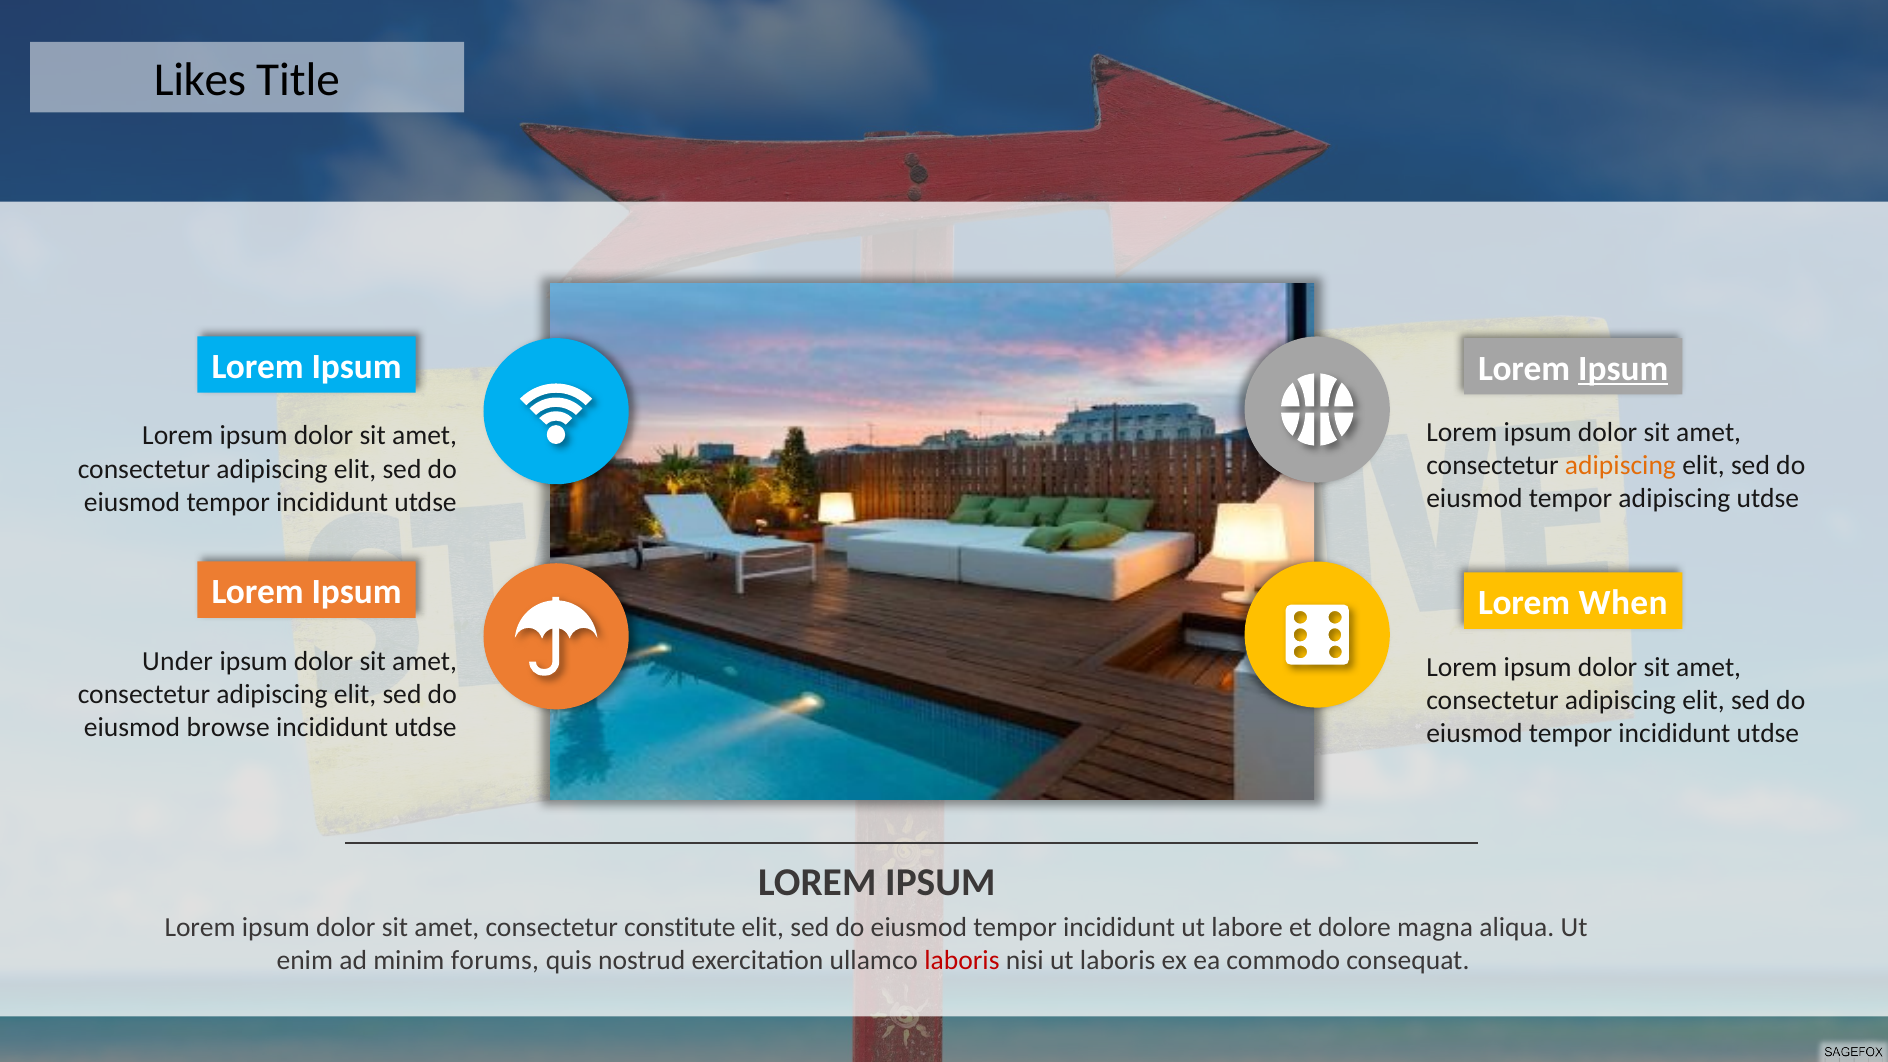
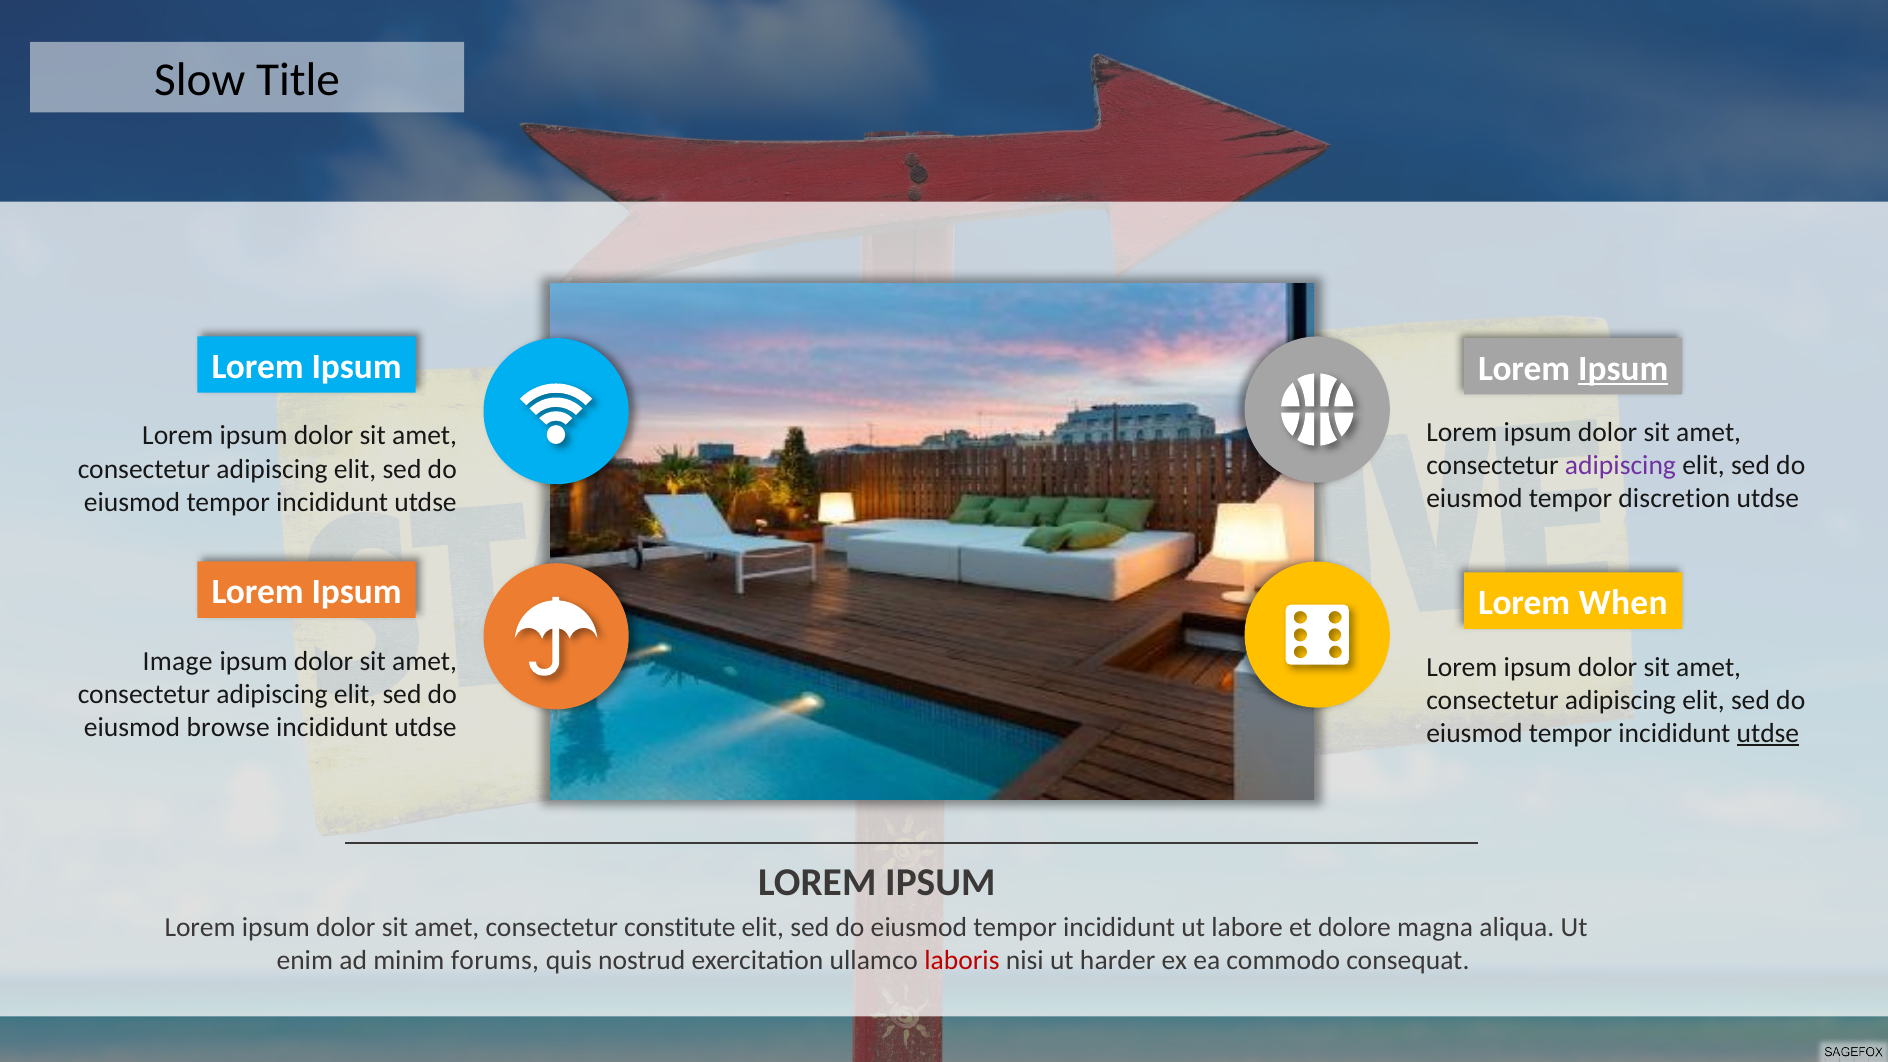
Likes: Likes -> Slow (200, 80)
adipiscing colour: orange -> purple (1620, 466)
tempor adipiscing: adipiscing -> discretion (1674, 499)
Under: Under -> Image (178, 661)
utdse underline: none -> present (1768, 733)
ut laboris: laboris -> harder (1118, 960)
